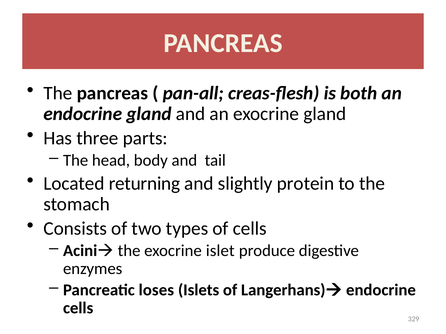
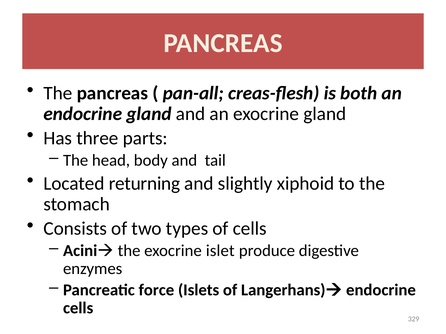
protein: protein -> xiphoid (306, 184)
loses: loses -> force (156, 290)
